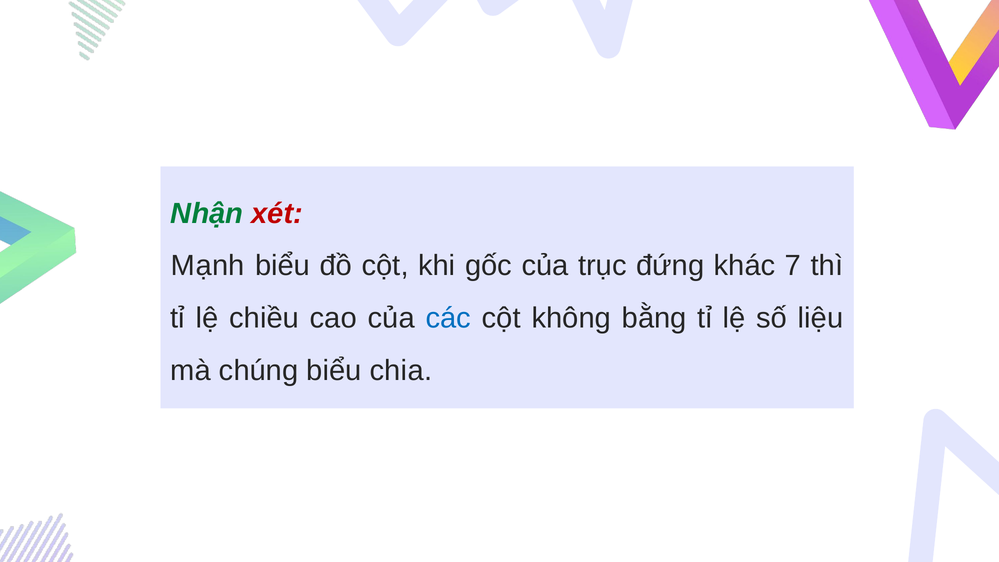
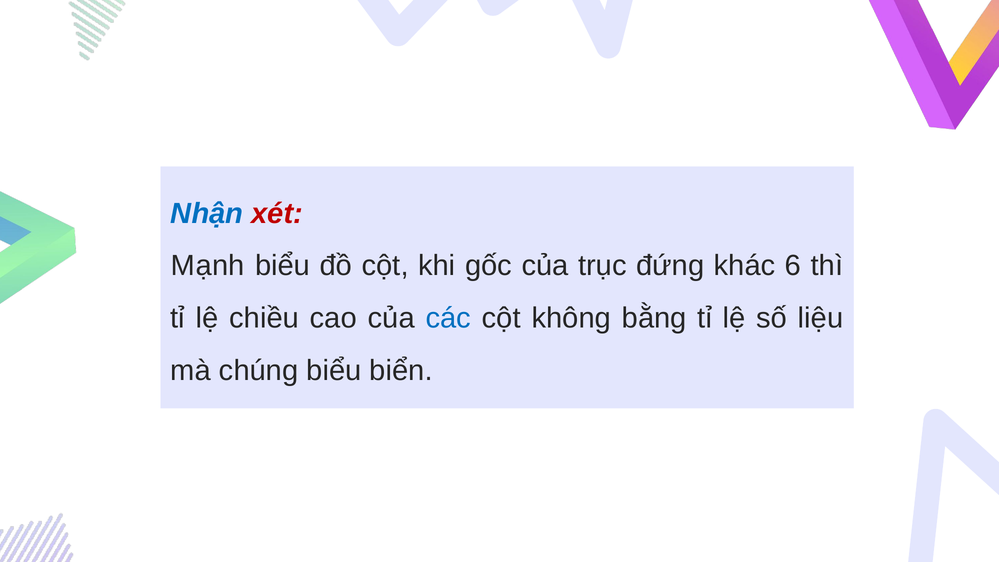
Nhận colour: green -> blue (207, 213)
7: 7 -> 6 (793, 266)
chia: chia -> biển (401, 371)
